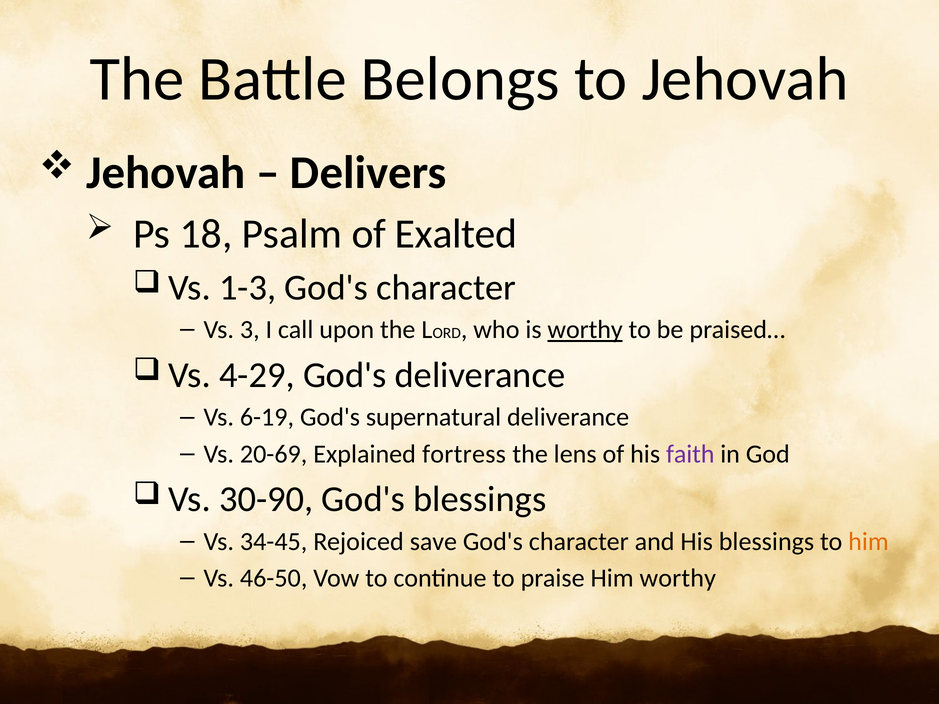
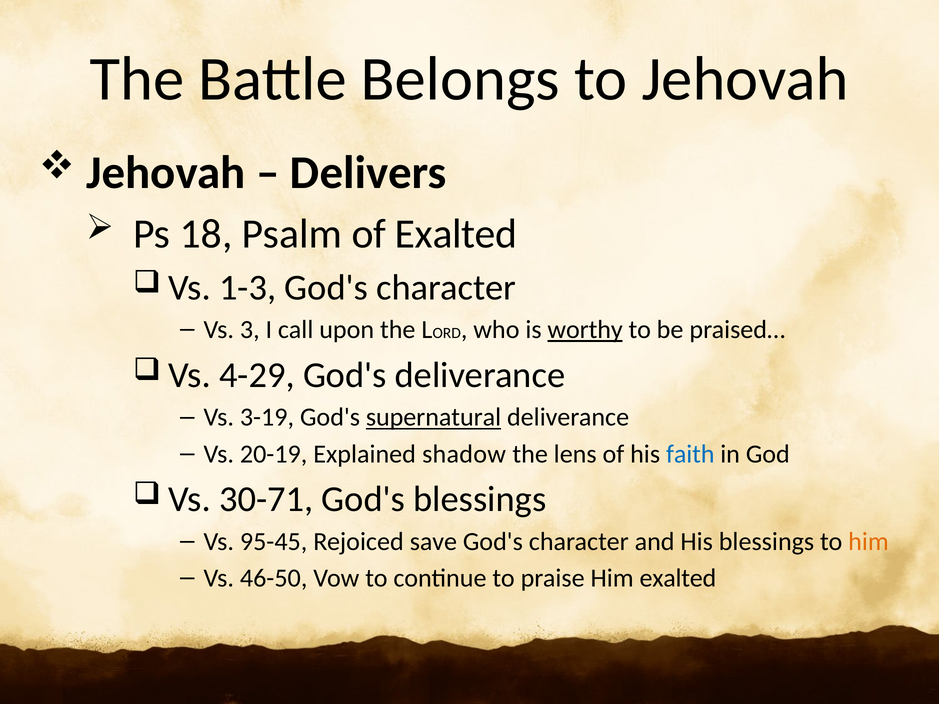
6-19: 6-19 -> 3-19 (267, 418)
supernatural underline: none -> present (433, 418)
20-69: 20-69 -> 20-19 (274, 454)
fortress: fortress -> shadow (464, 454)
faith colour: purple -> blue (690, 454)
30-90: 30-90 -> 30-71 (266, 500)
34-45: 34-45 -> 95-45 (274, 542)
Him worthy: worthy -> exalted (678, 578)
